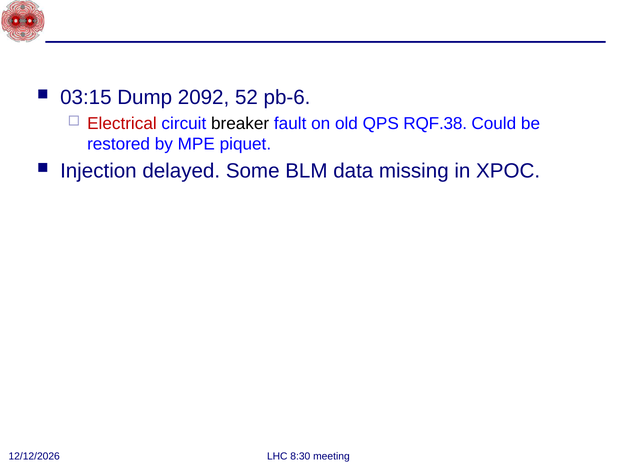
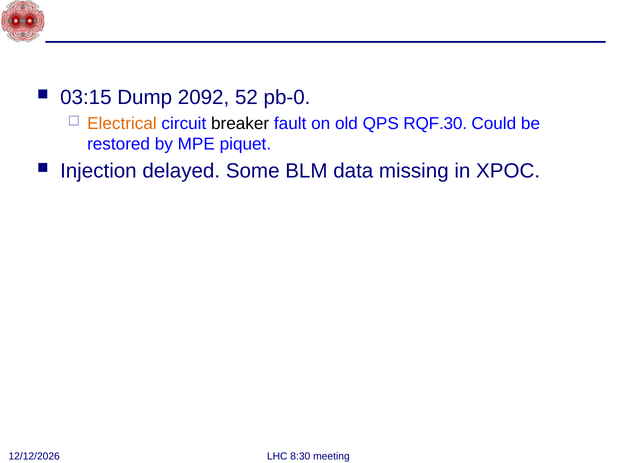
pb-6: pb-6 -> pb-0 (287, 98)
Electrical colour: red -> orange (122, 123)
RQF.38: RQF.38 -> RQF.30 (435, 123)
